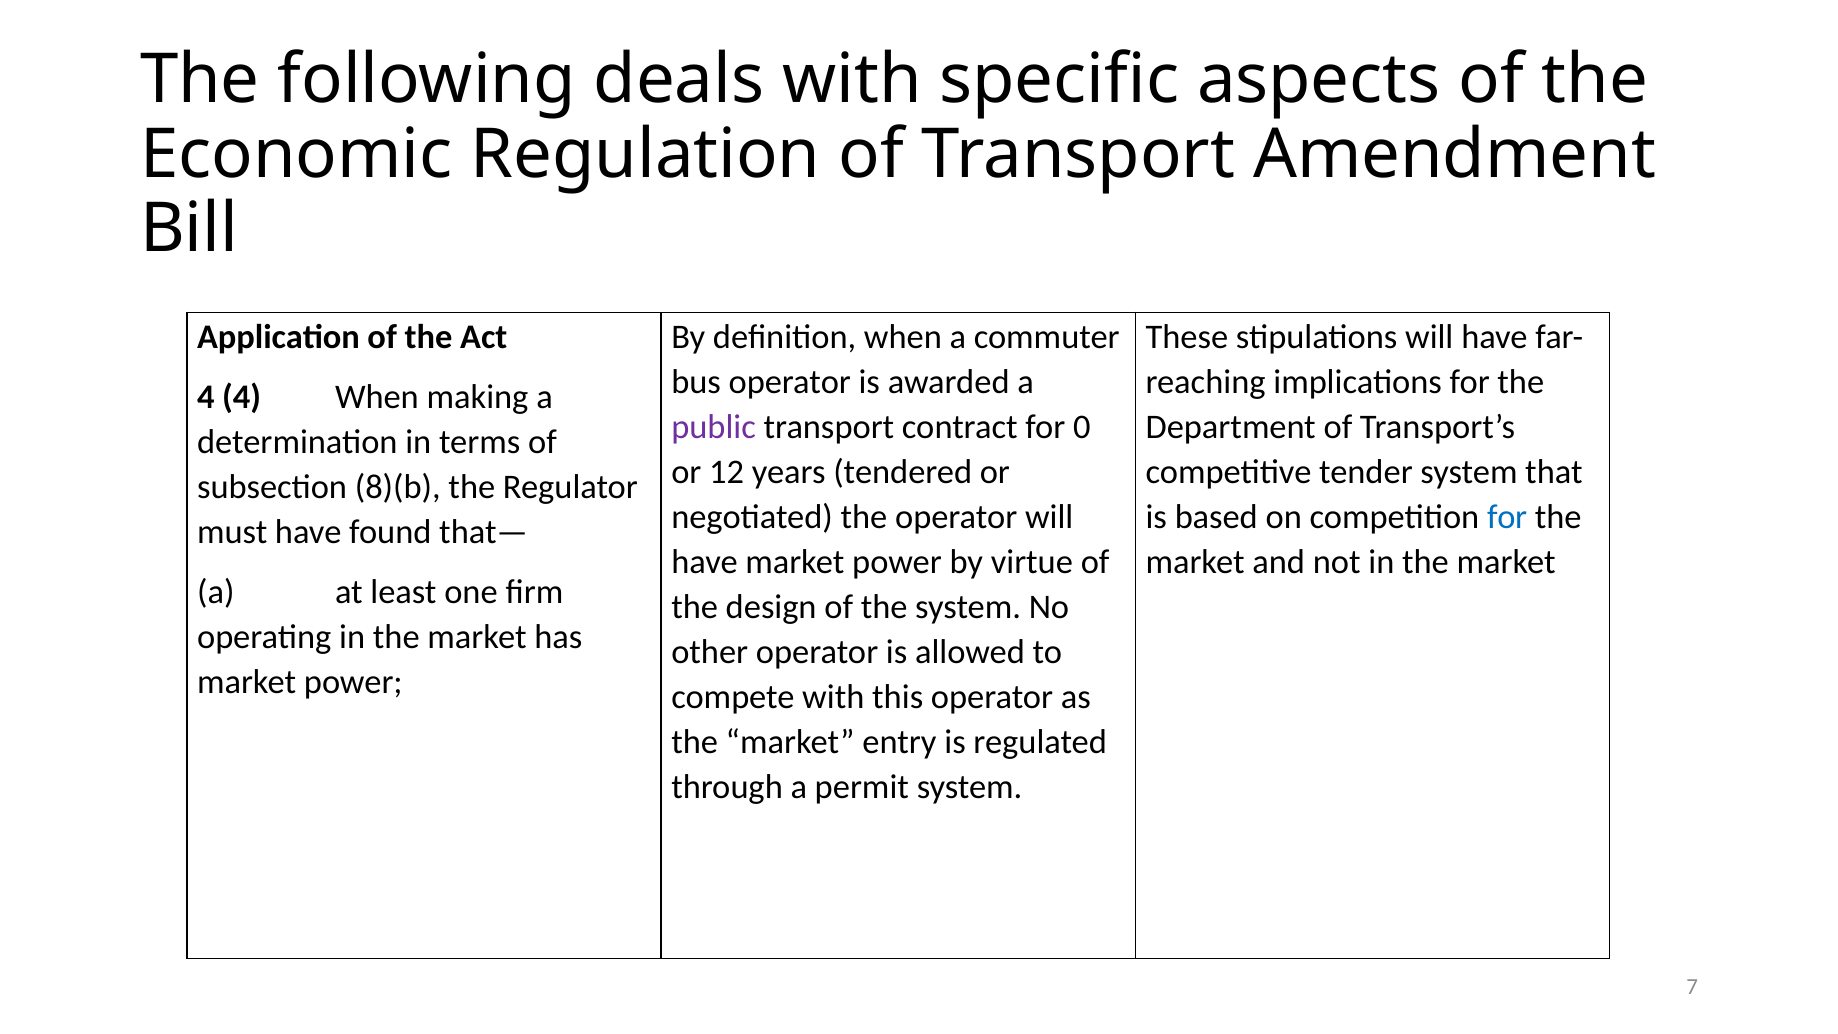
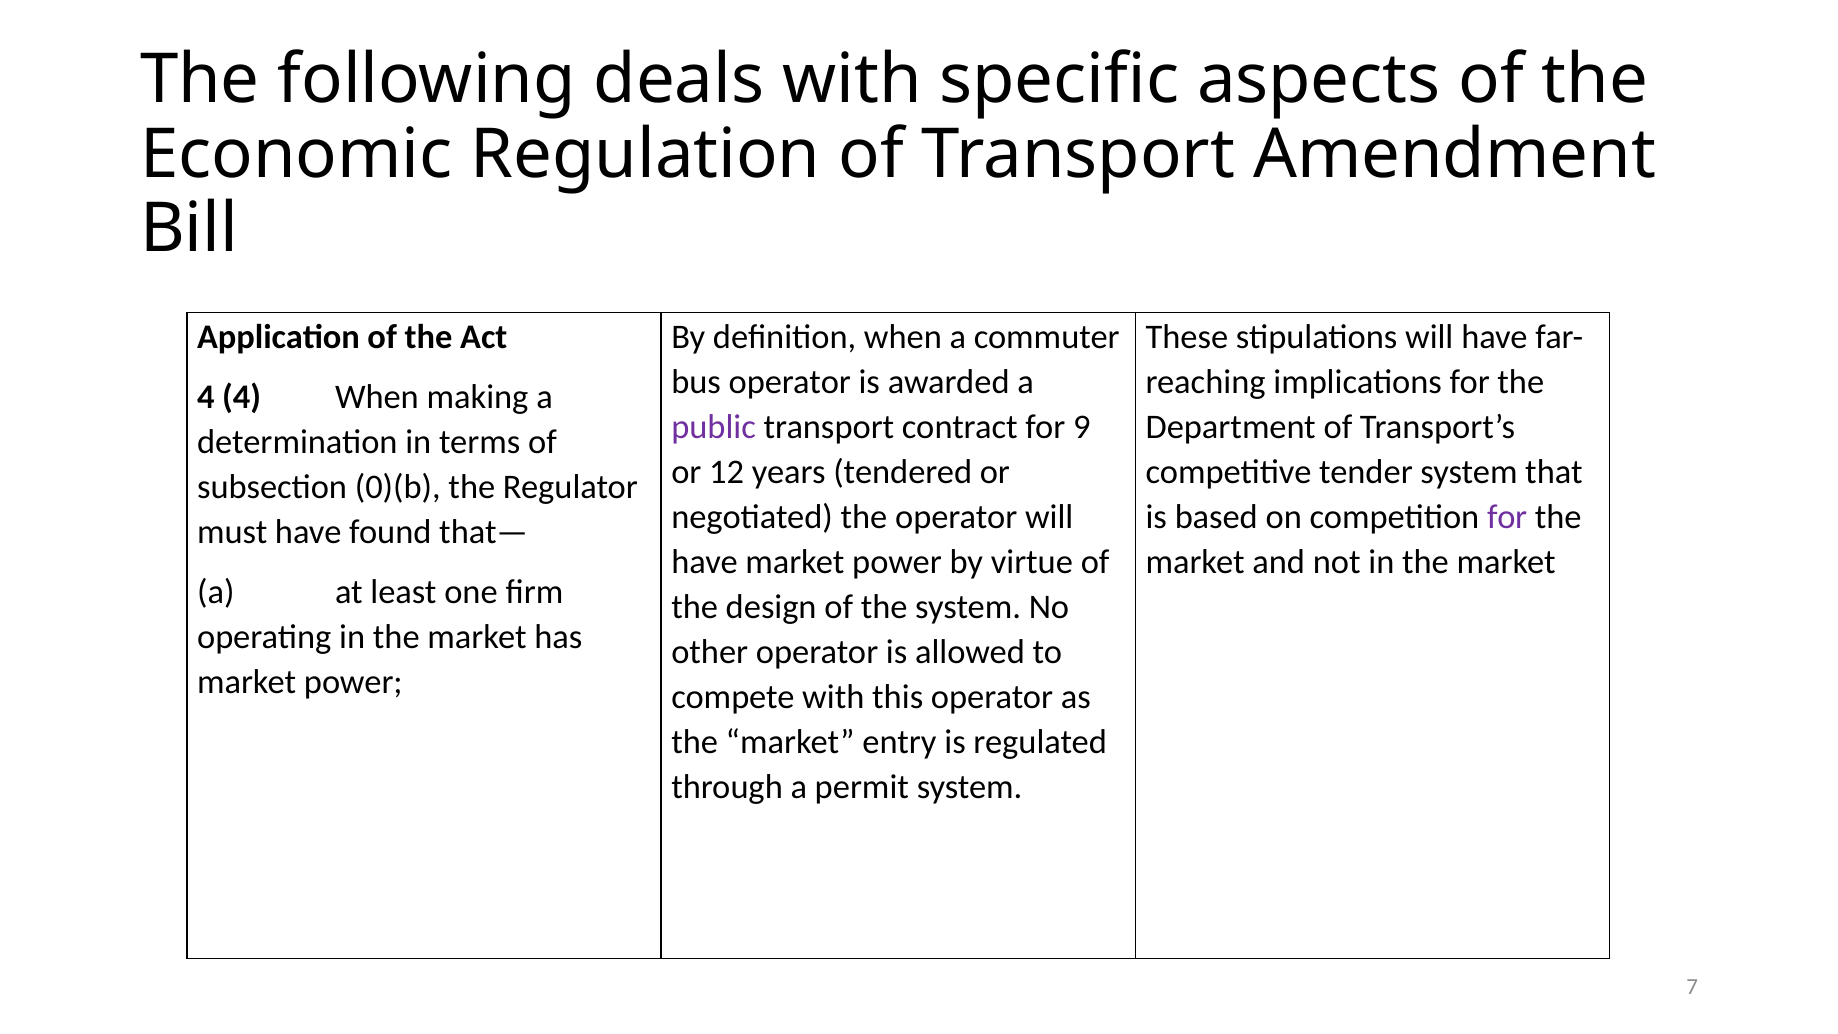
0: 0 -> 9 (1082, 427)
8)(b: 8)(b -> 0)(b (398, 487)
for colour: blue -> purple (1507, 517)
